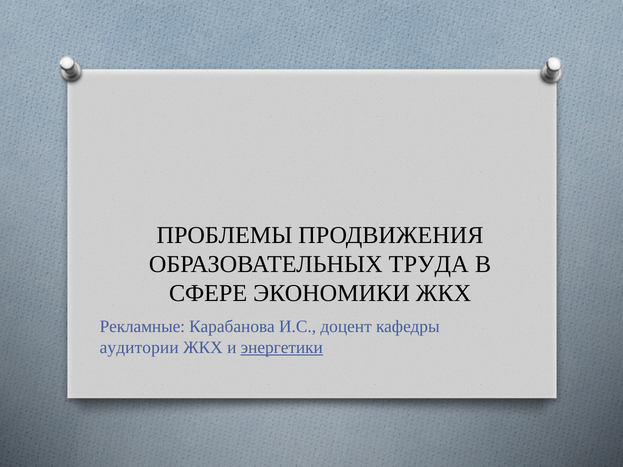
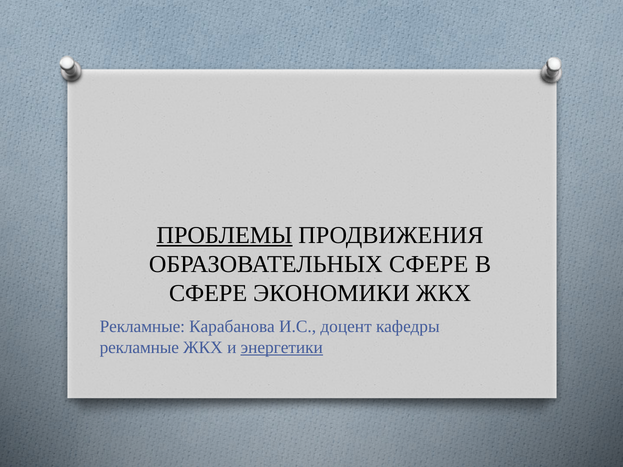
ПРОБЛЕМЫ underline: none -> present (225, 235)
ОБРАЗОВАТЕЛЬНЫХ ТРУДА: ТРУДА -> СФЕРЕ (429, 264)
аудитории: аудитории -> рекламные (139, 348)
